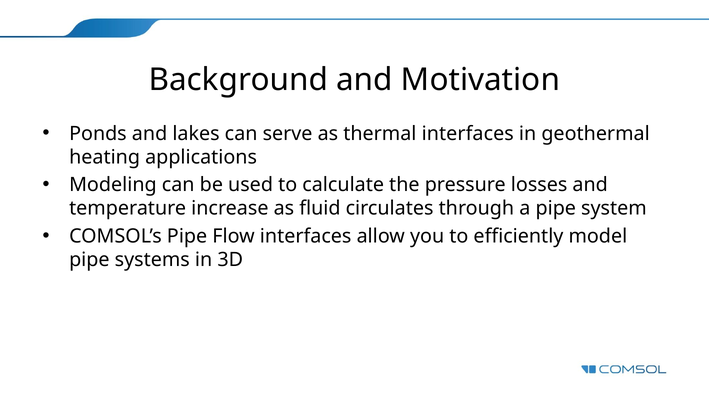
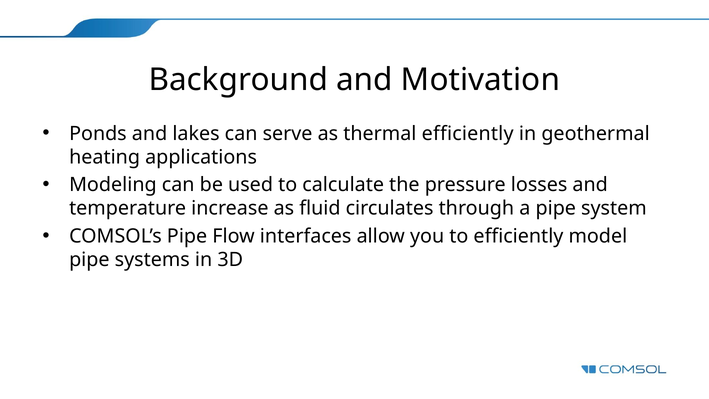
thermal interfaces: interfaces -> efficiently (468, 133)
